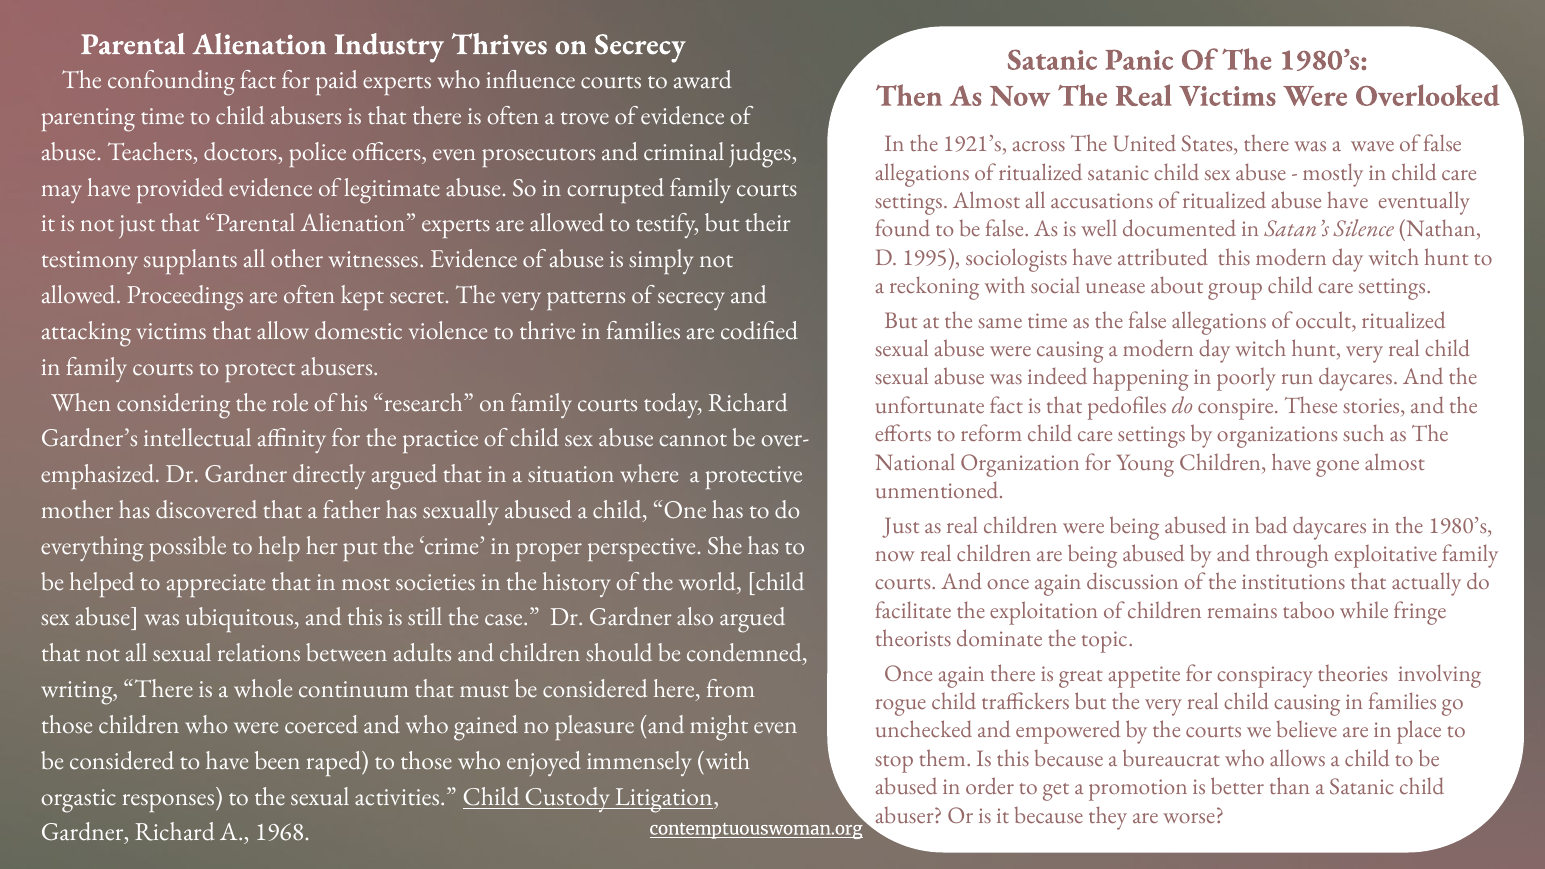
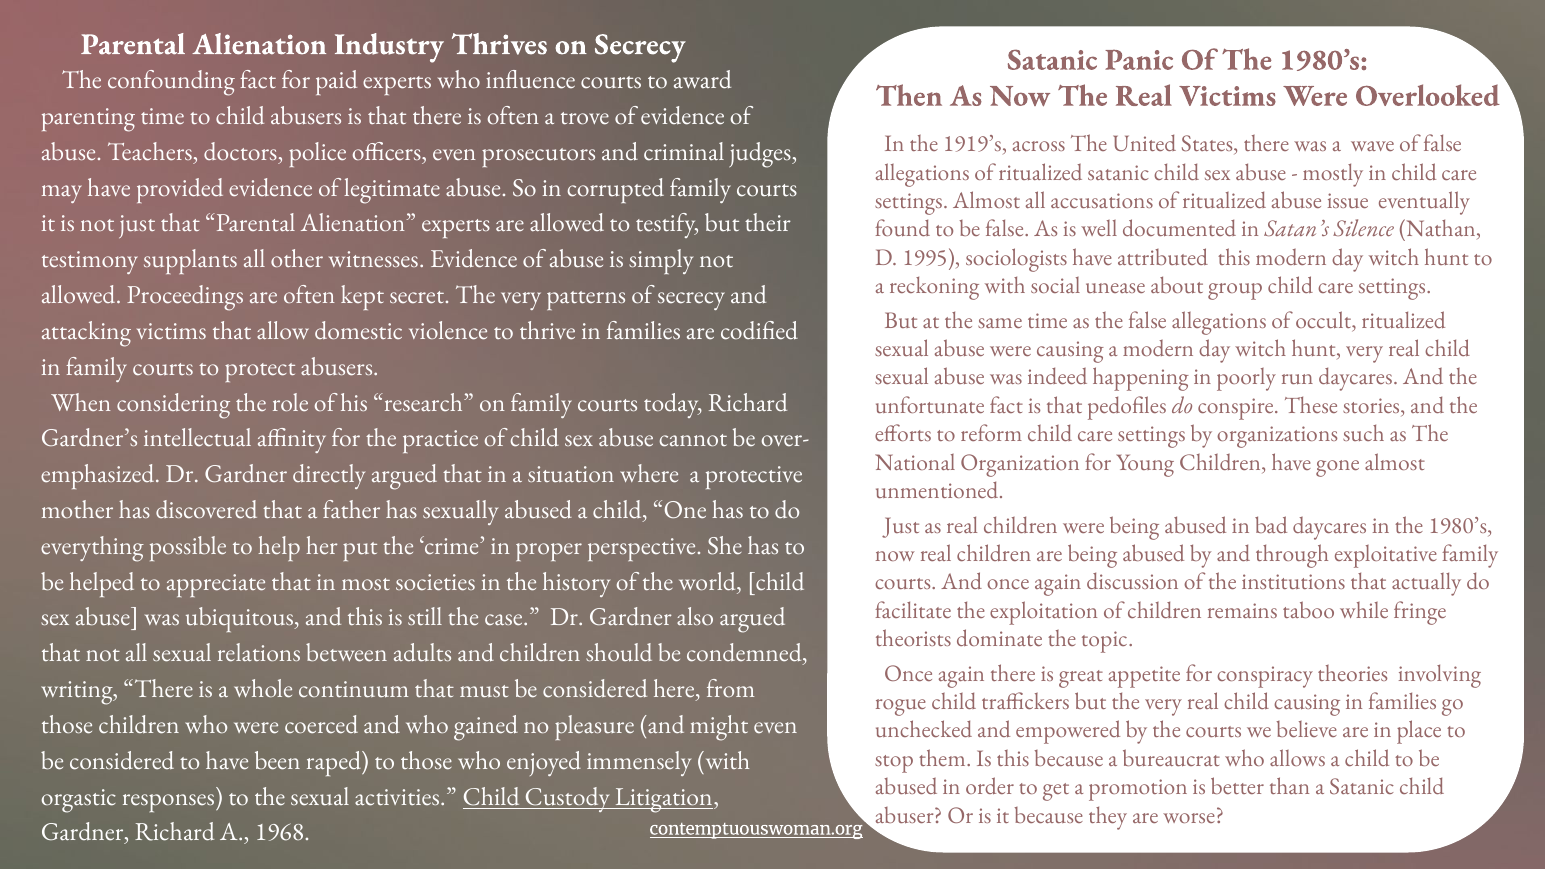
1921’s: 1921’s -> 1919’s (975, 144)
abuse have: have -> issue (1348, 201)
